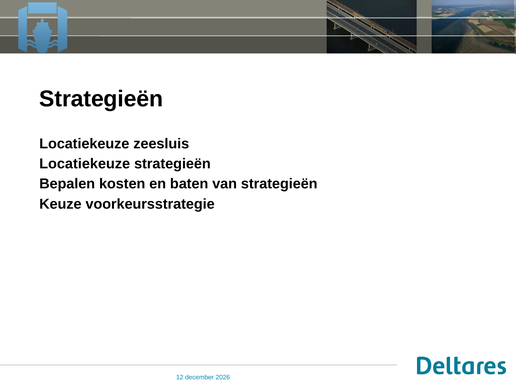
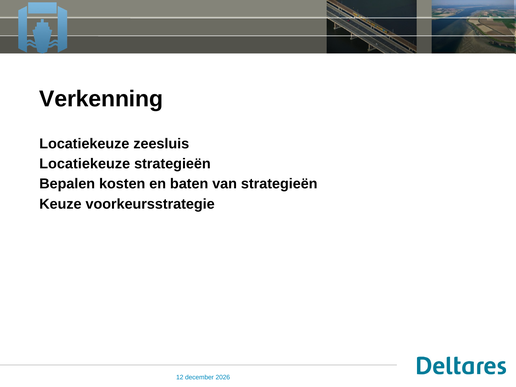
Strategieën: Strategieën -> Verkenning (101, 99)
